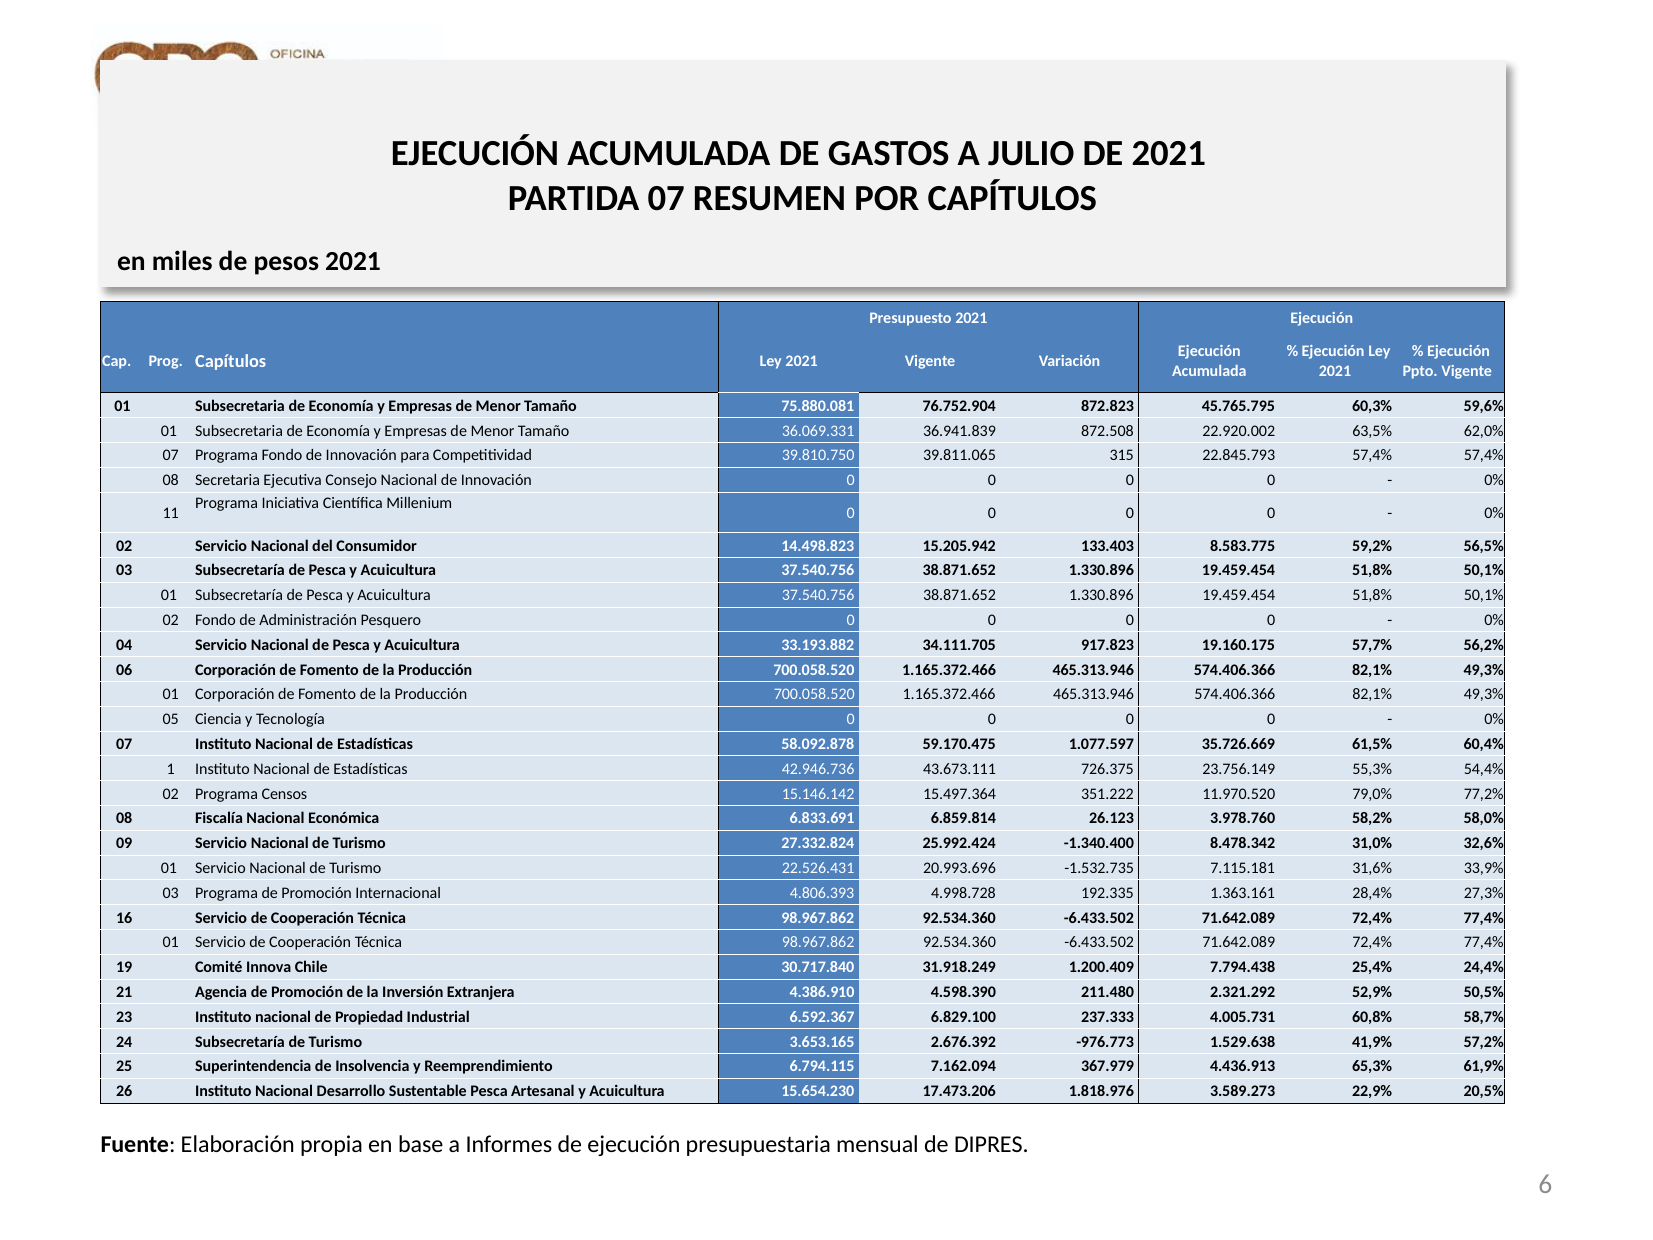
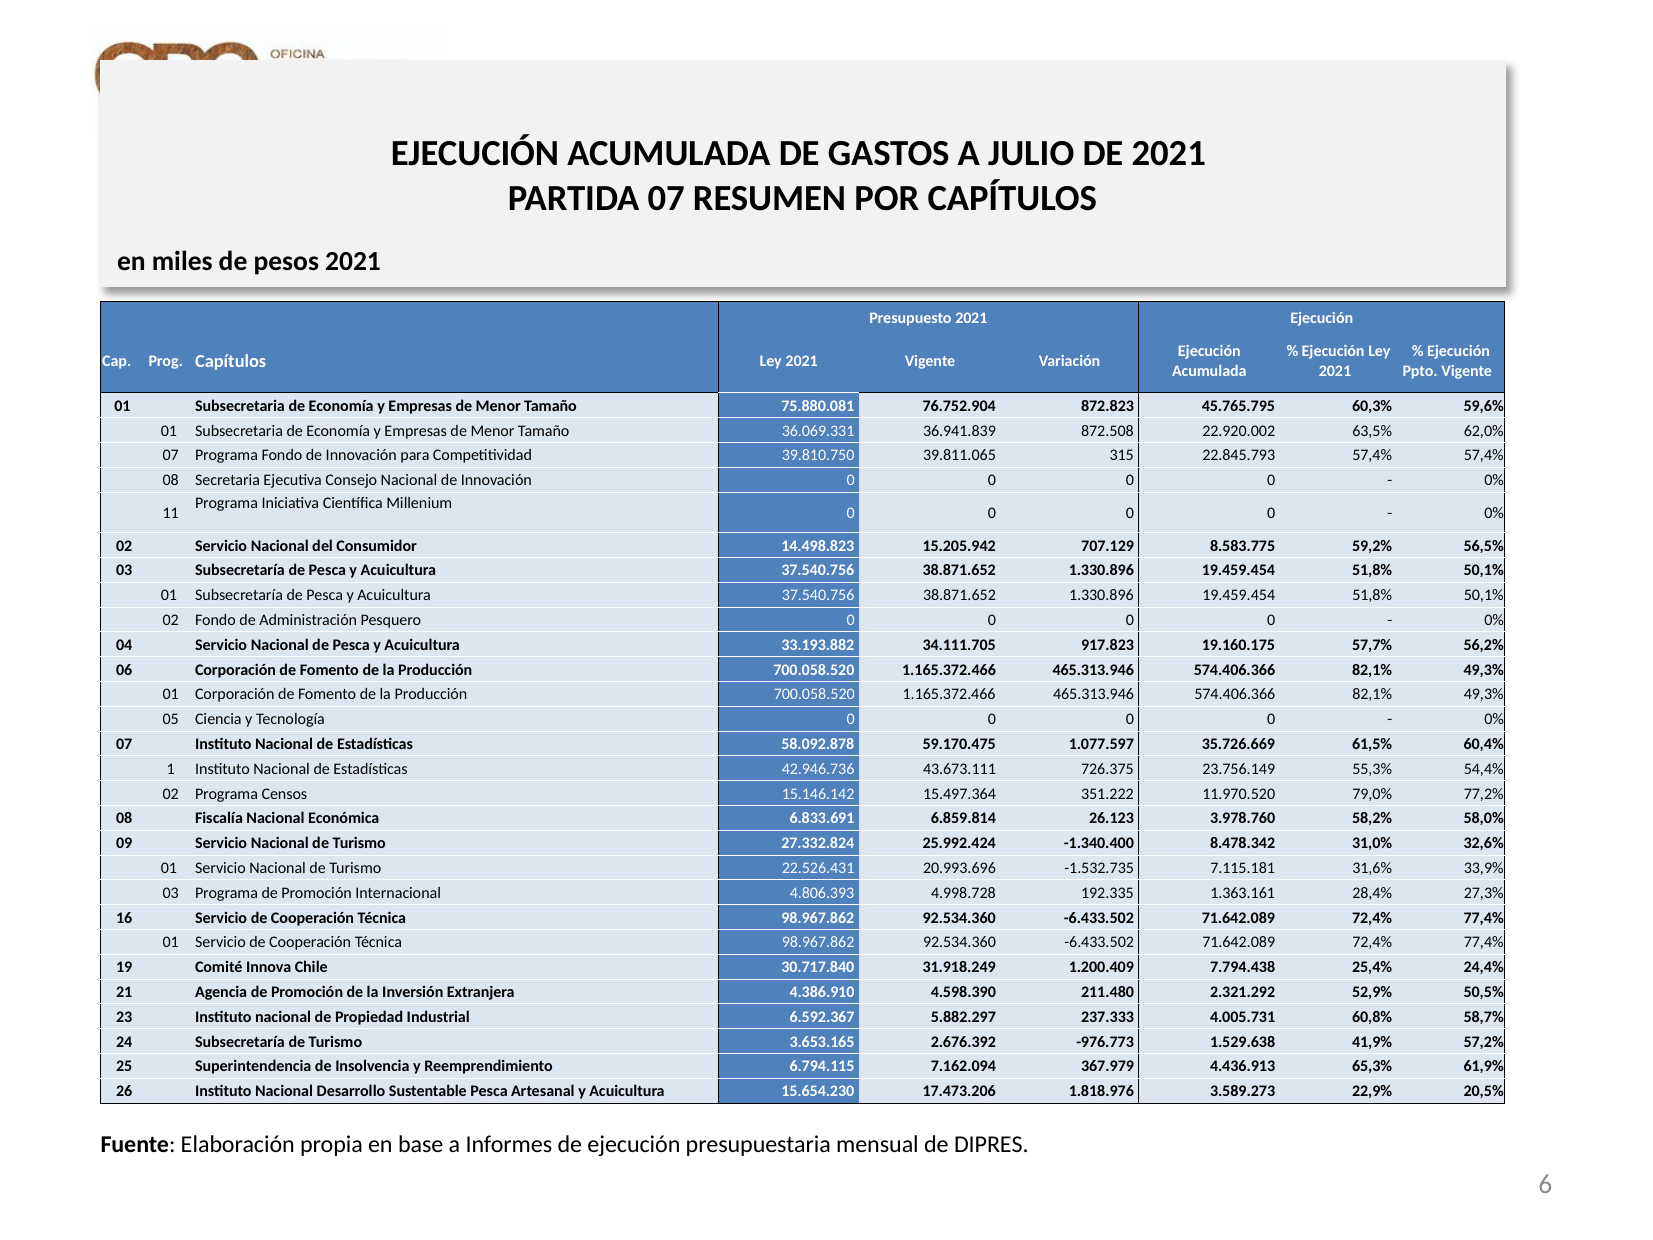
133.403: 133.403 -> 707.129 (1108, 546)
6.829.100: 6.829.100 -> 5.882.297 (963, 1017)
